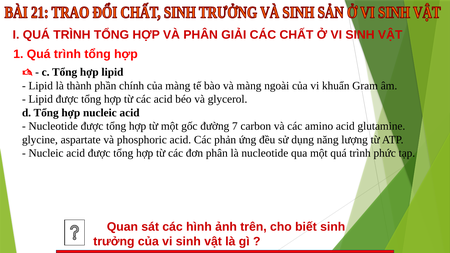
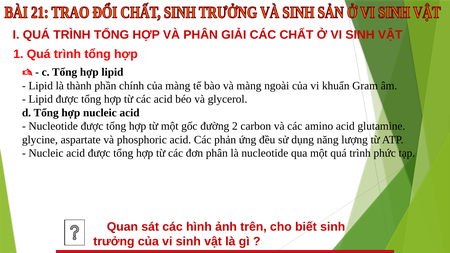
7: 7 -> 2 (235, 126)
